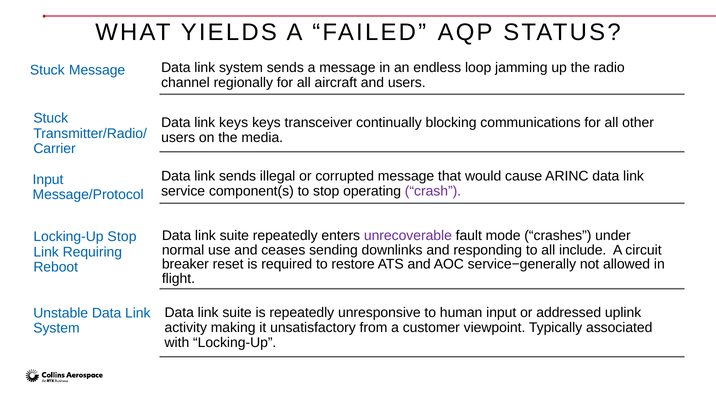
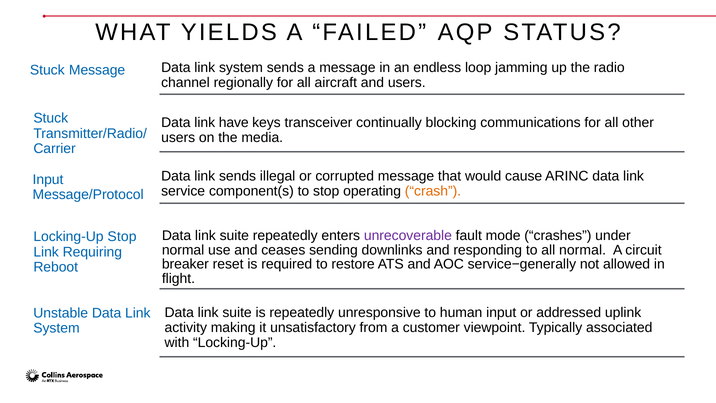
link keys: keys -> have (234, 122)
crash colour: purple -> orange (433, 191)
all include: include -> normal (583, 250)
